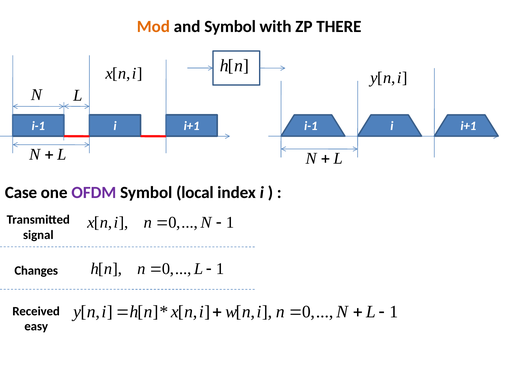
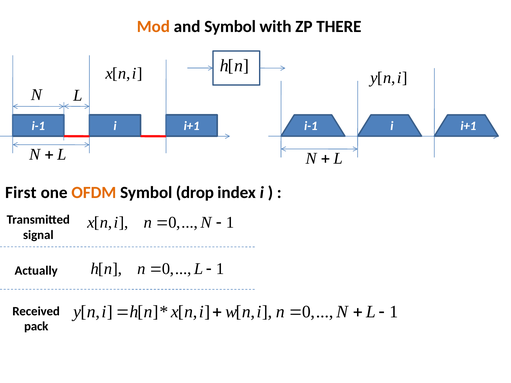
Case: Case -> First (21, 193)
OFDM colour: purple -> orange (94, 193)
local: local -> drop (195, 193)
Changes: Changes -> Actually (36, 271)
easy: easy -> pack (36, 327)
